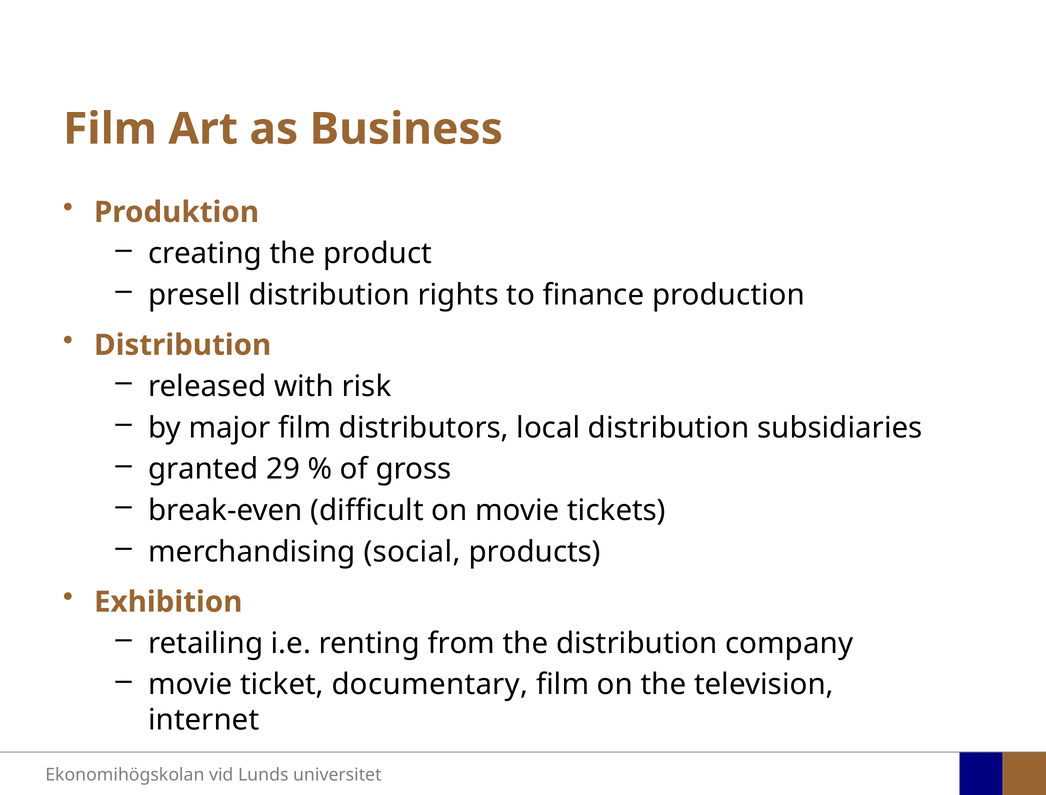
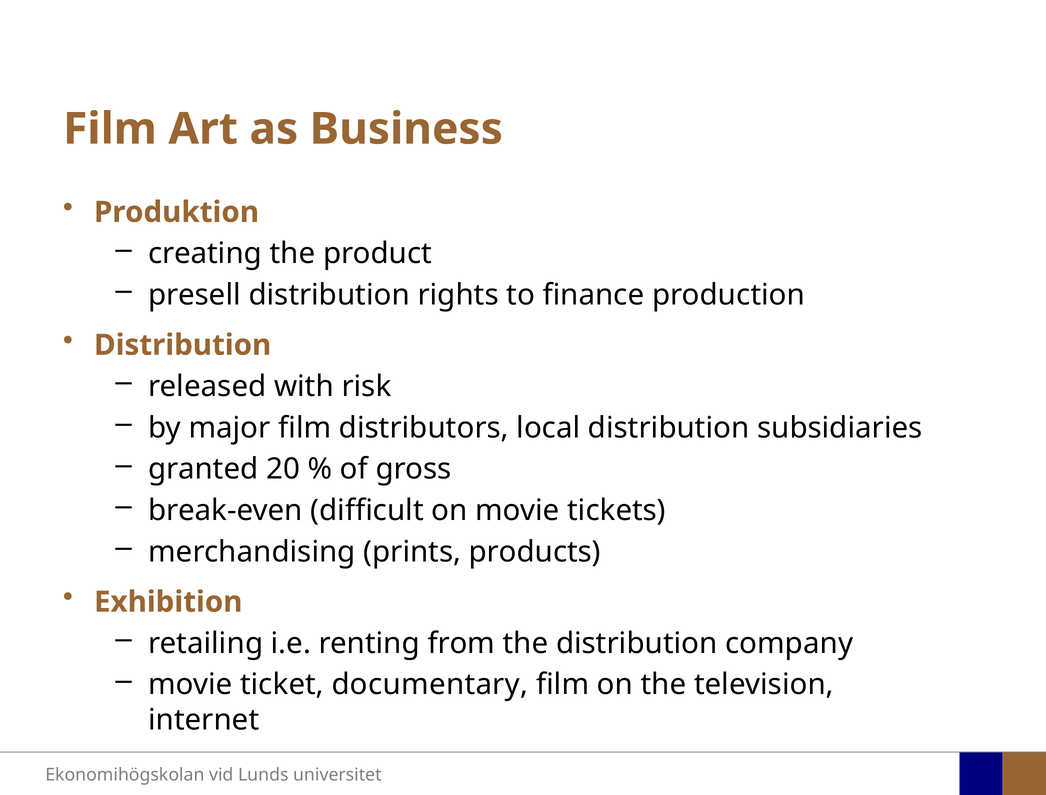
29: 29 -> 20 (283, 469)
social: social -> prints (412, 552)
